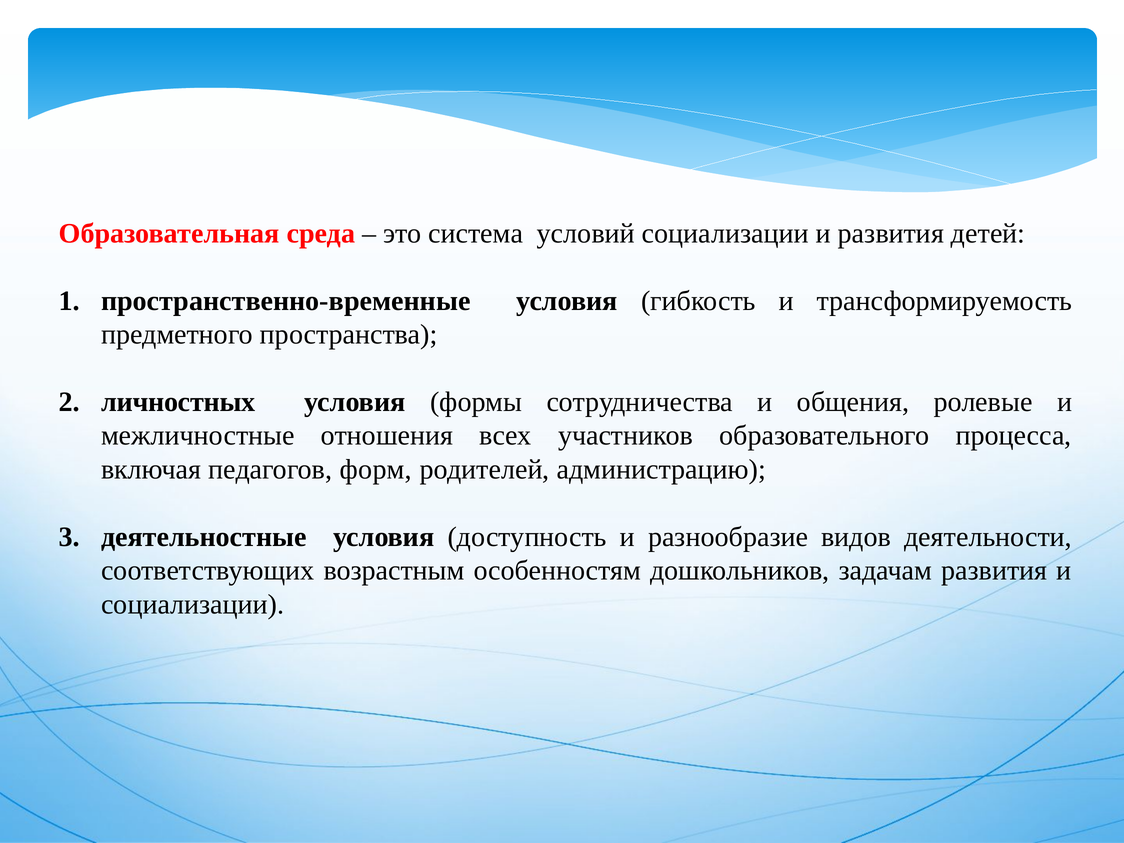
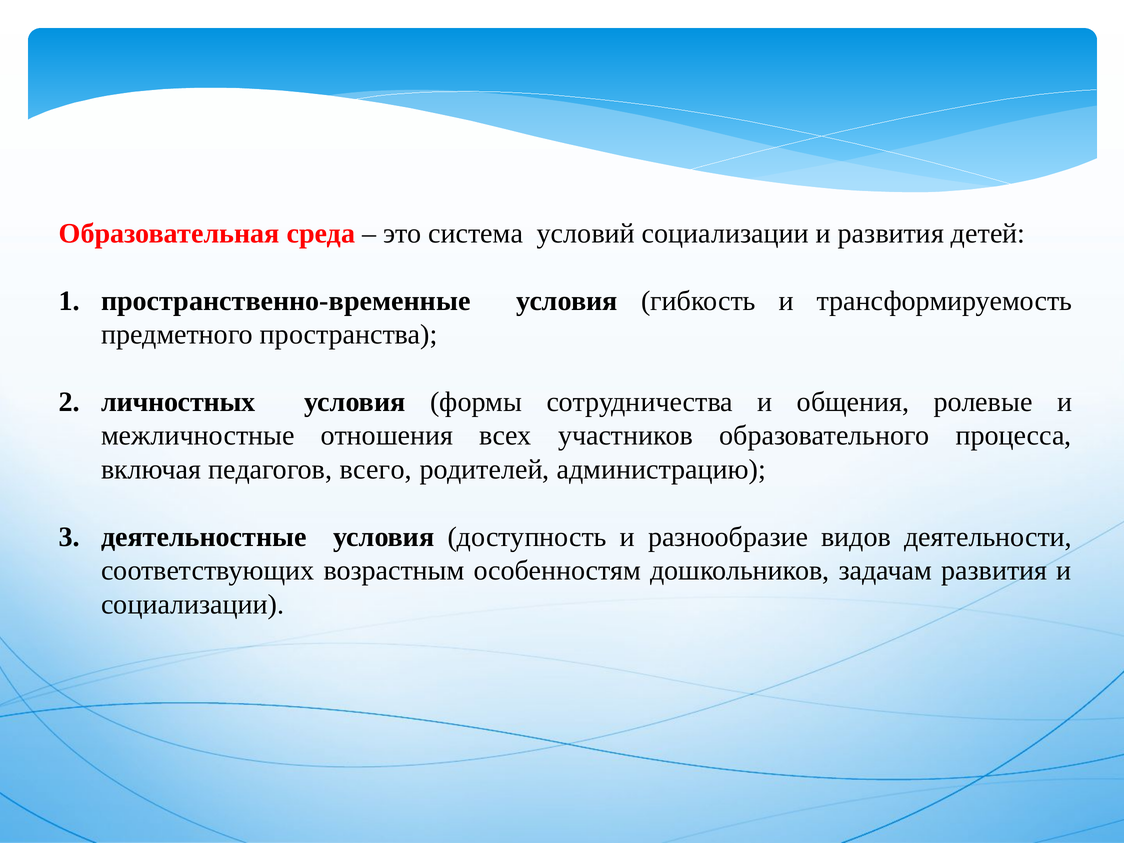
форм: форм -> всего (376, 469)
